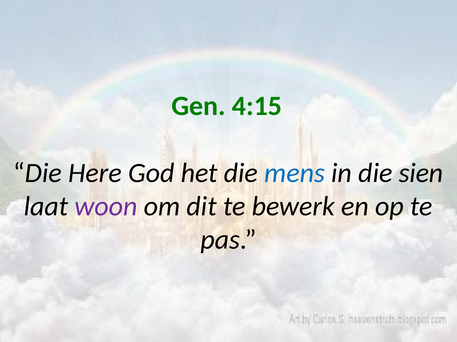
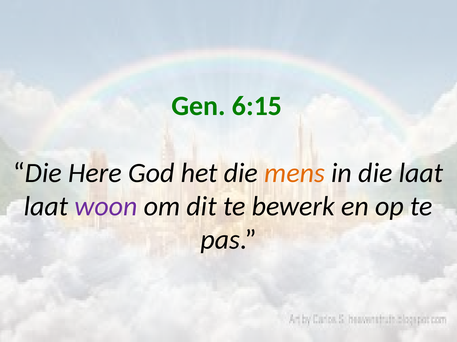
4:15: 4:15 -> 6:15 (257, 106)
mens colour: blue -> orange (295, 173)
die sien: sien -> laat (421, 173)
